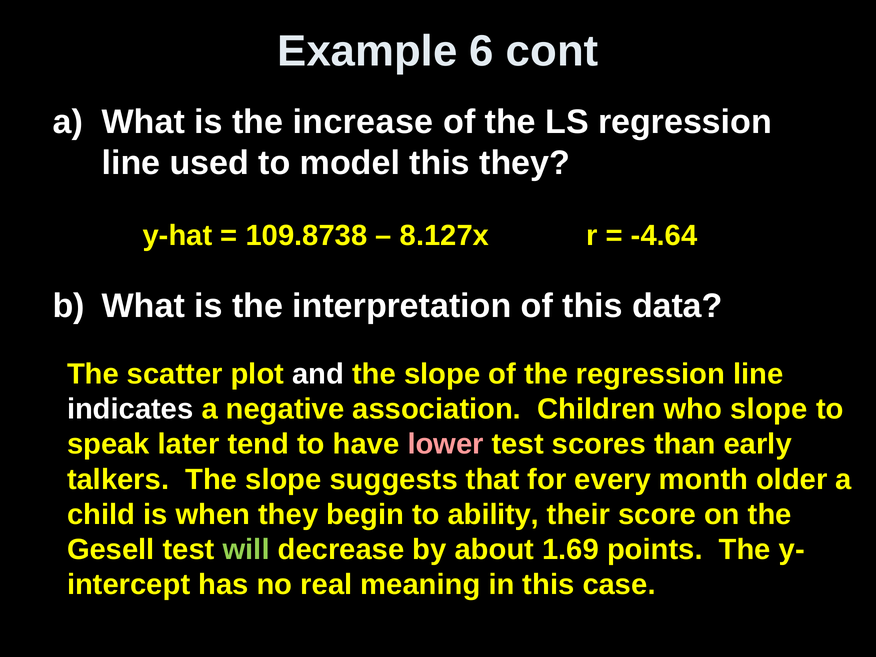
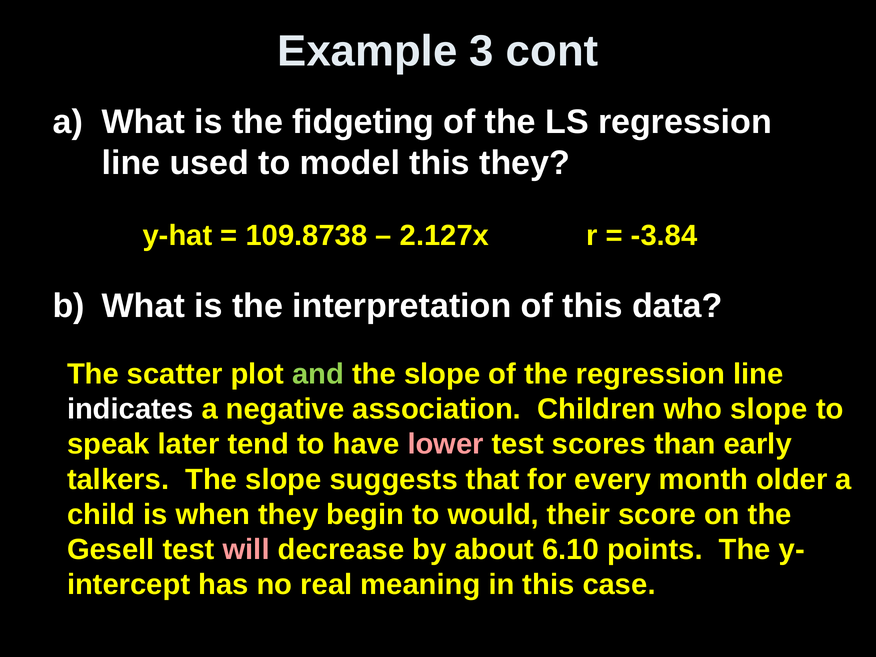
6: 6 -> 3 (482, 51)
increase: increase -> fidgeting (363, 122)
8.127x: 8.127x -> 2.127x (444, 236)
-4.64: -4.64 -> -3.84 (664, 236)
and colour: white -> light green (318, 374)
ability: ability -> would (493, 514)
will colour: light green -> pink (246, 549)
1.69: 1.69 -> 6.10 (571, 549)
